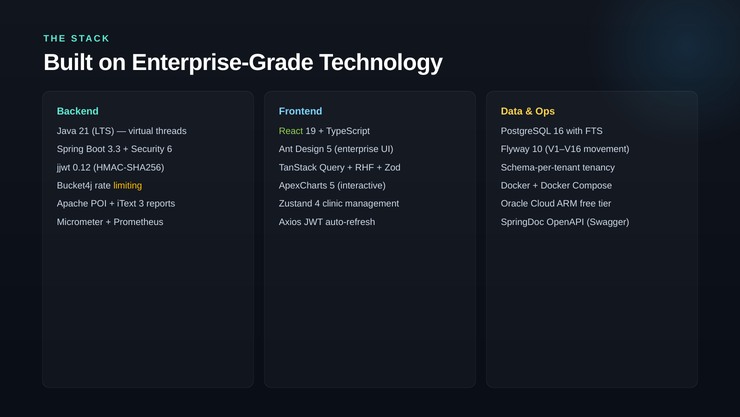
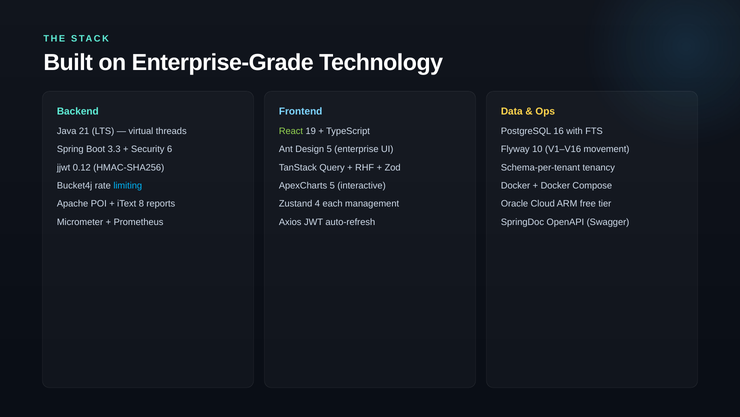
limiting colour: yellow -> light blue (128, 185)
3: 3 -> 8 (141, 203)
clinic: clinic -> each (333, 203)
